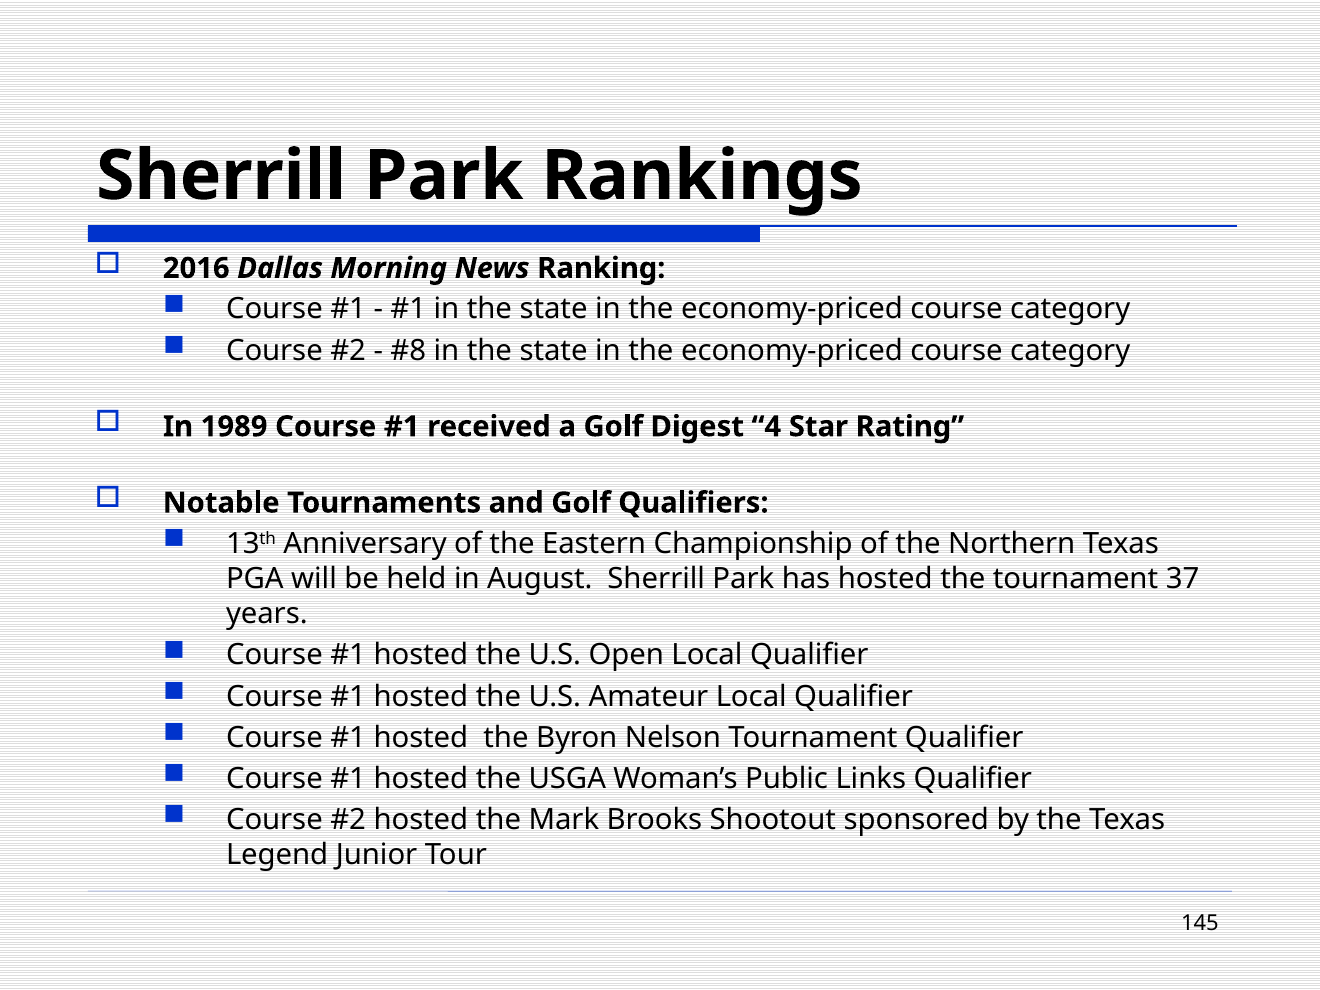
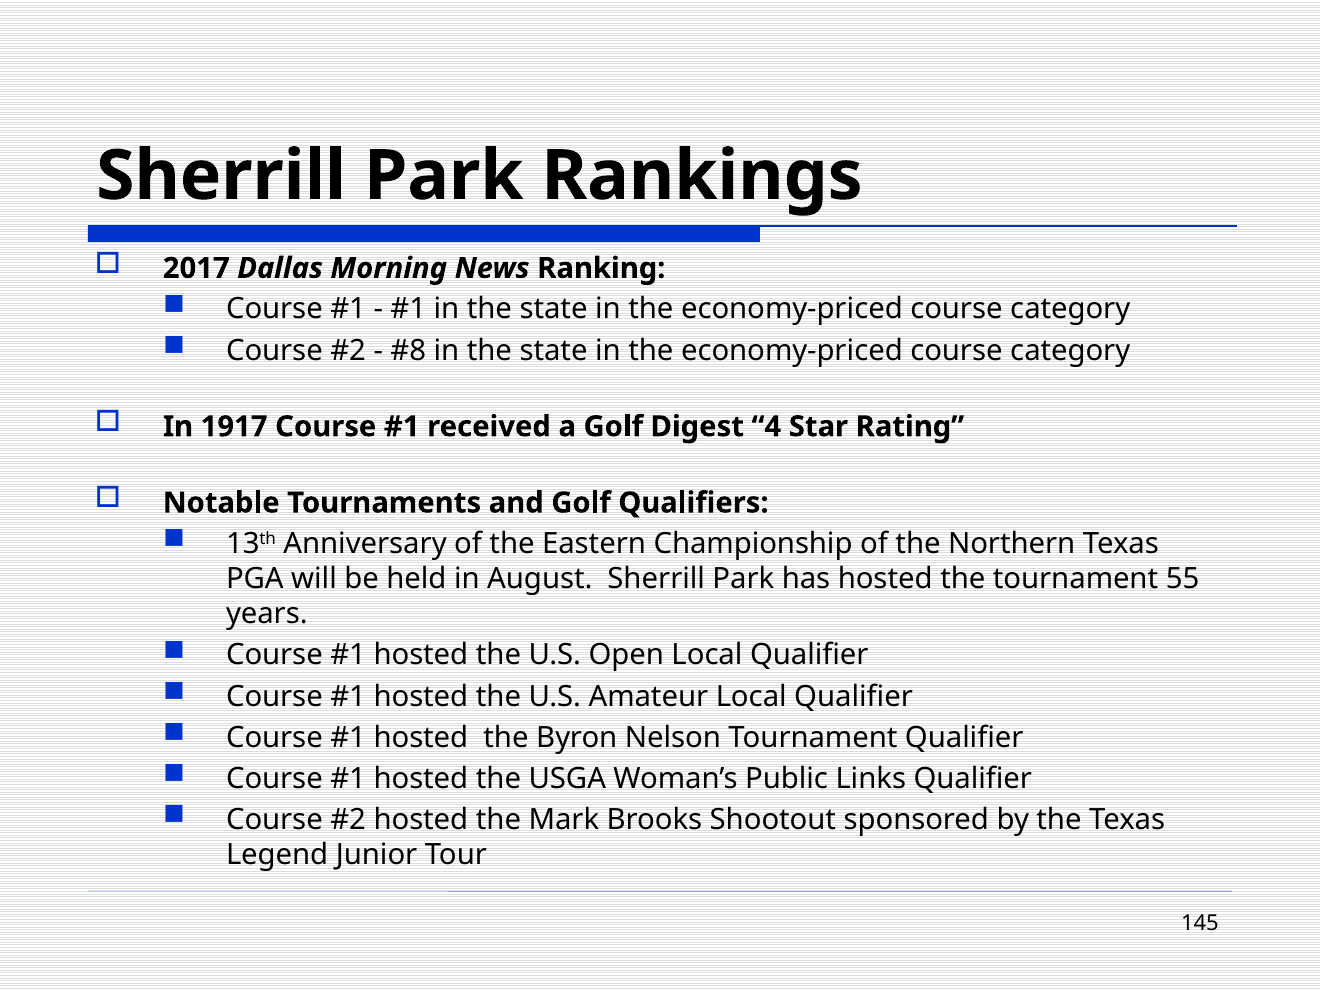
2016: 2016 -> 2017 (196, 268)
1989: 1989 -> 1917 (234, 427)
37: 37 -> 55 (1183, 579)
